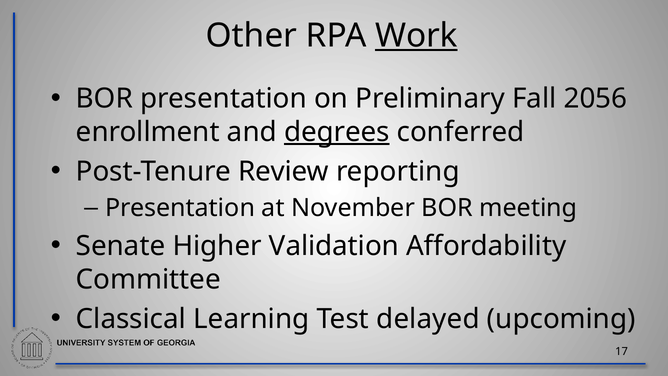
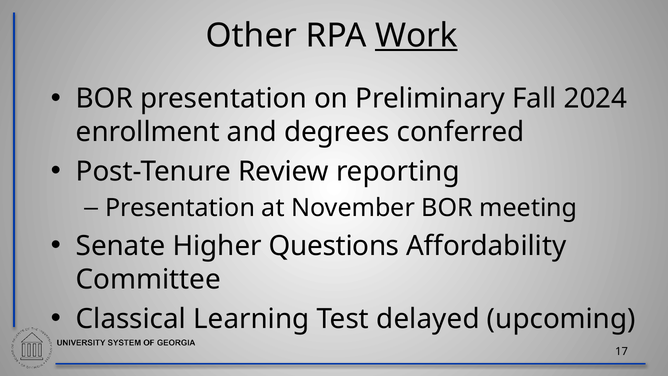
2056: 2056 -> 2024 (595, 99)
degrees underline: present -> none (337, 132)
Validation: Validation -> Questions (334, 246)
